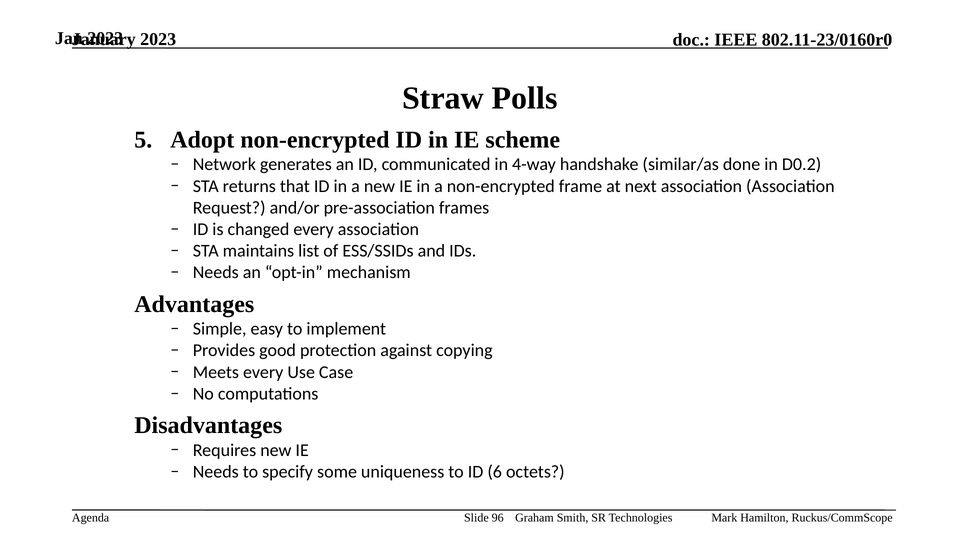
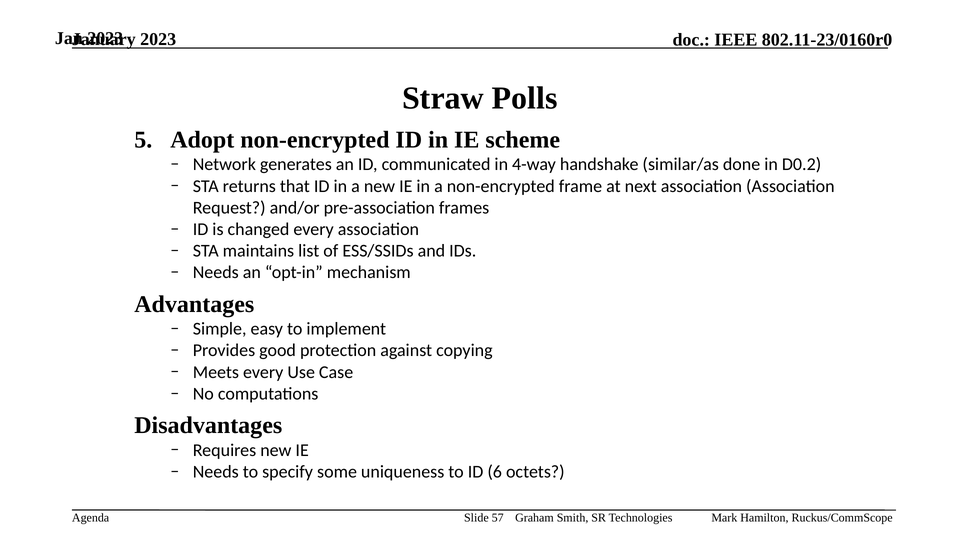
96: 96 -> 57 (498, 518)
